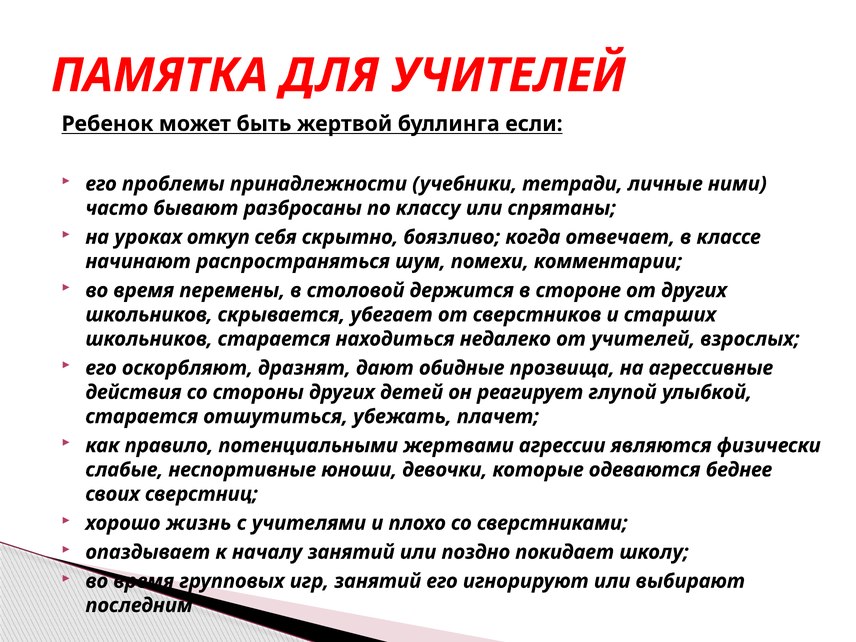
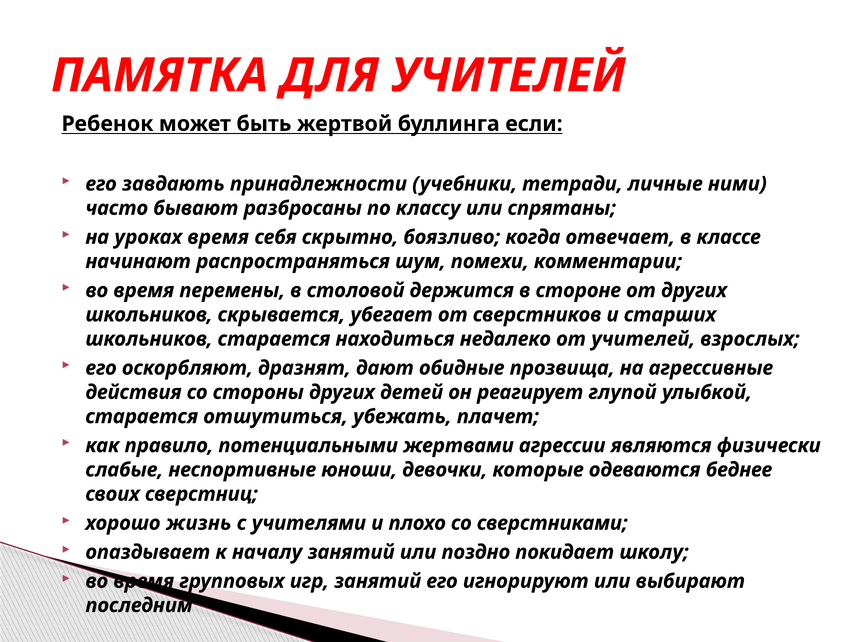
проблемы: проблемы -> завдають (173, 184)
уроках откуп: откуп -> время (218, 237)
